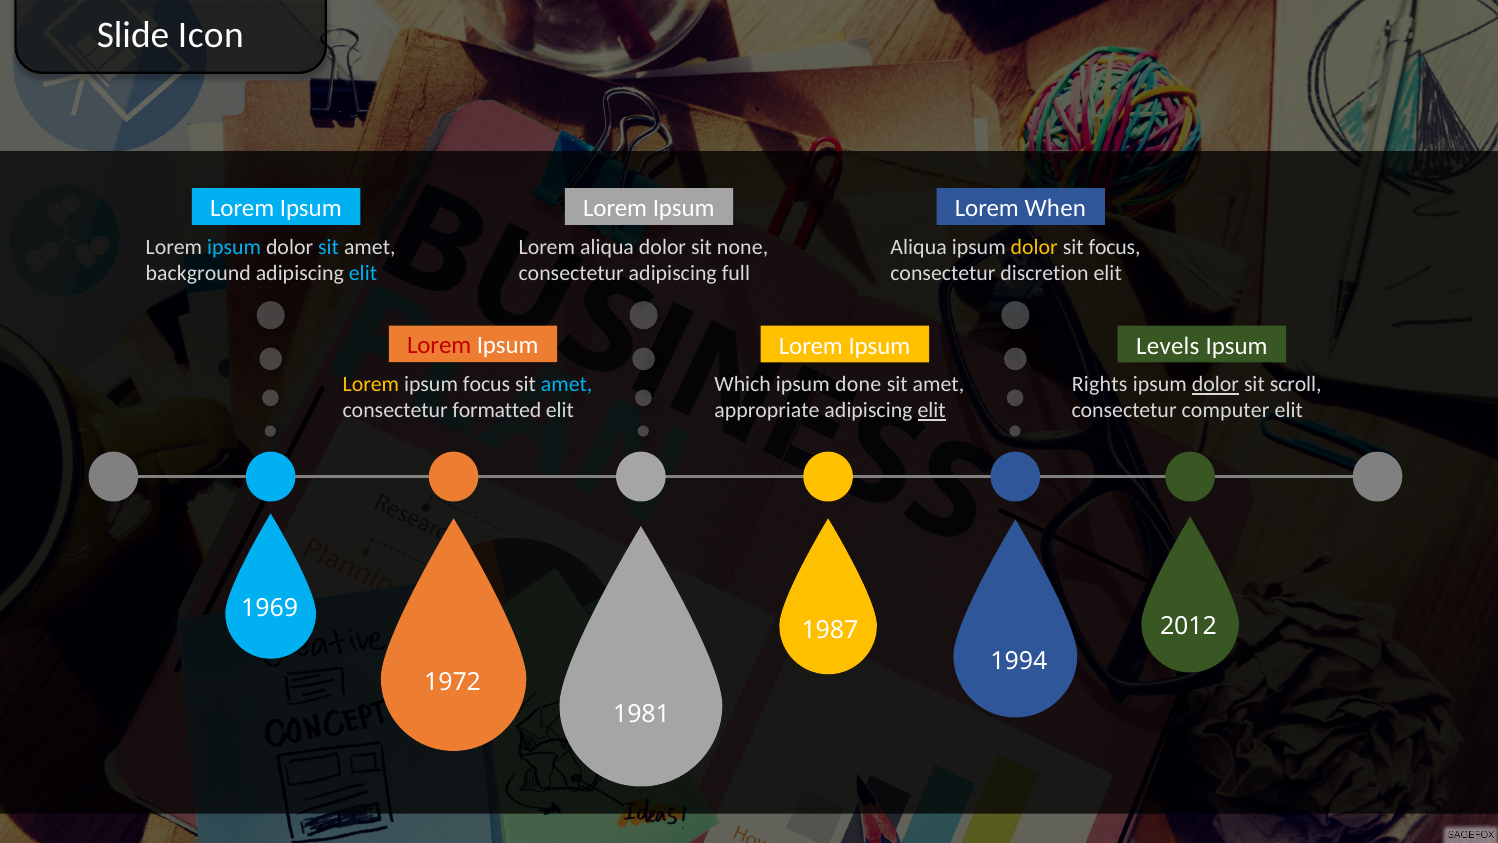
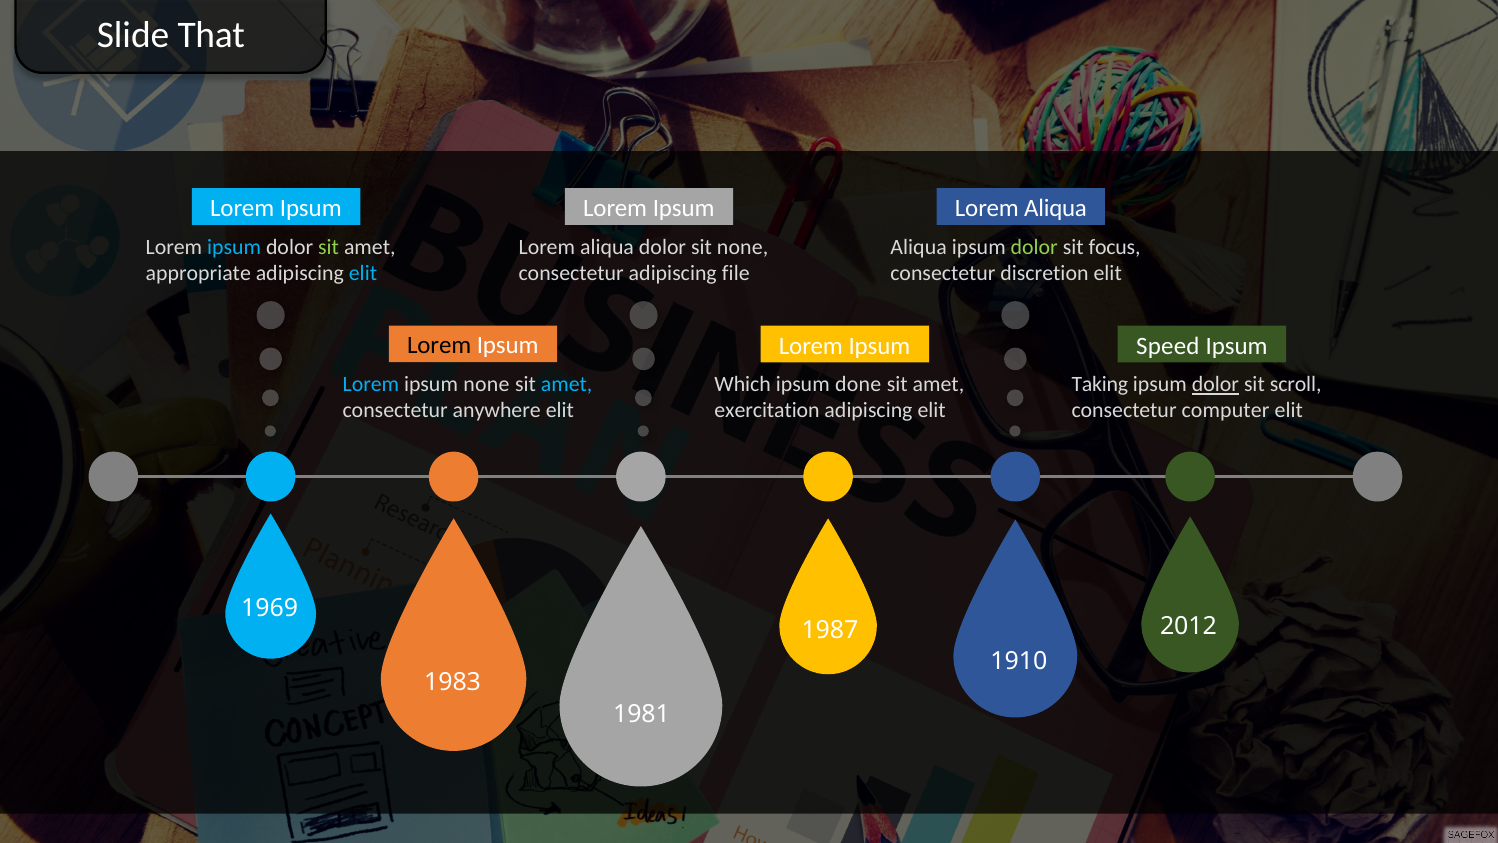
Icon: Icon -> That (211, 35)
When: When -> Aliqua (1056, 208)
sit colour: light blue -> light green (329, 247)
dolor colour: yellow -> light green (1034, 247)
background: background -> appropriate (198, 273)
full: full -> file (736, 273)
Lorem colour: red -> black (439, 346)
Levels: Levels -> Speed (1168, 346)
Lorem colour: yellow -> light blue (371, 384)
ipsum focus: focus -> none (486, 384)
Rights: Rights -> Taking (1100, 384)
formatted: formatted -> anywhere (497, 410)
appropriate: appropriate -> exercitation (767, 411)
elit underline: present -> none (932, 411)
1994: 1994 -> 1910 (1019, 661)
1972: 1972 -> 1983 (453, 682)
